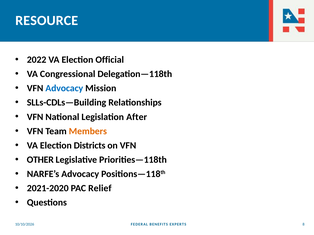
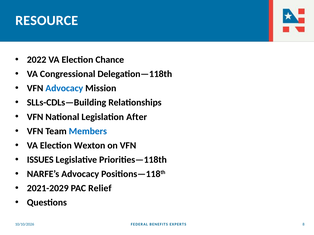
Official: Official -> Chance (110, 60)
Members colour: orange -> blue (88, 131)
Districts: Districts -> Wexton (90, 146)
OTHER: OTHER -> ISSUES (40, 160)
2021-2020: 2021-2020 -> 2021-2029 (48, 189)
